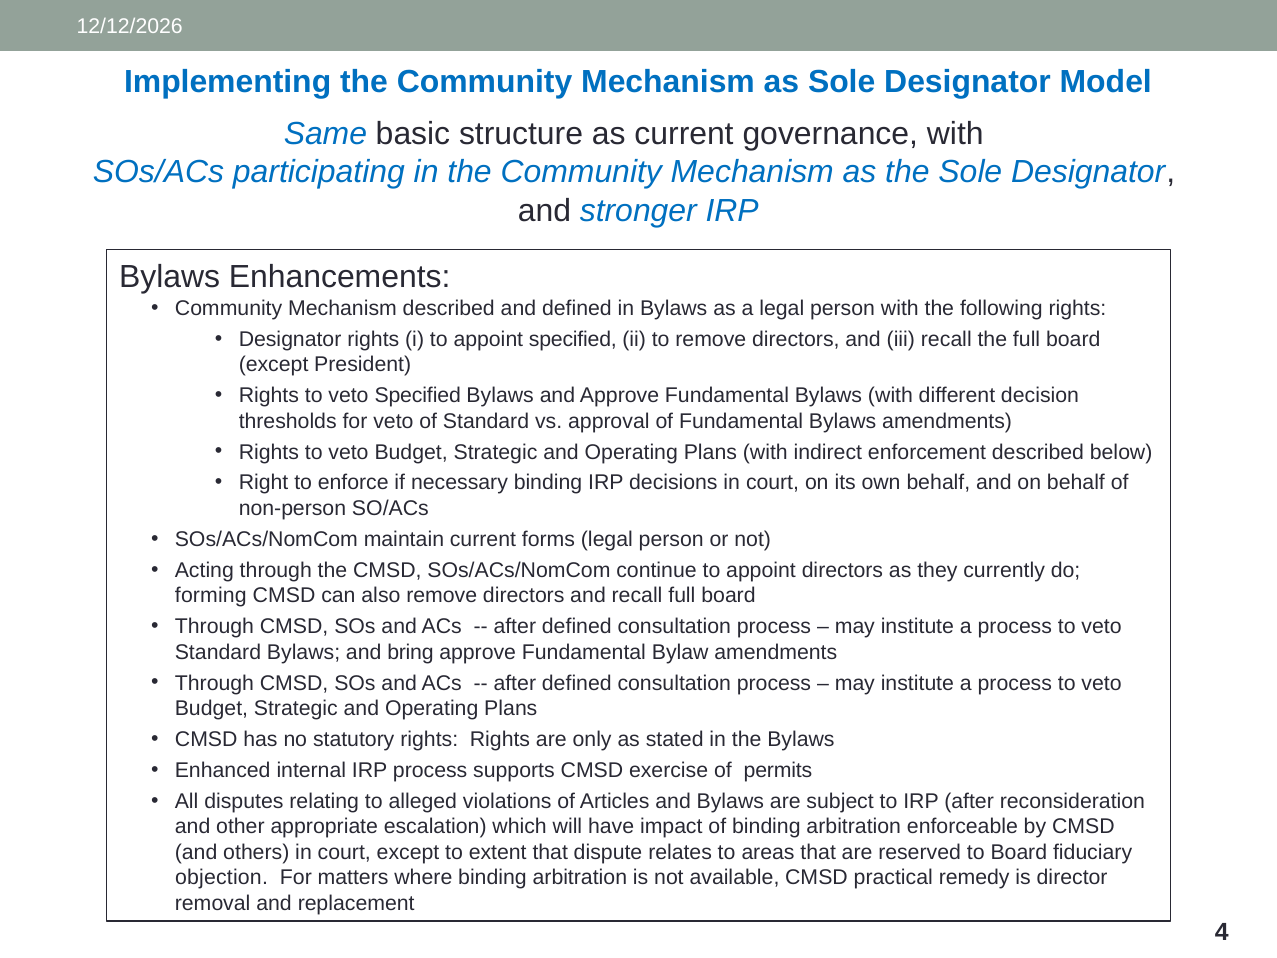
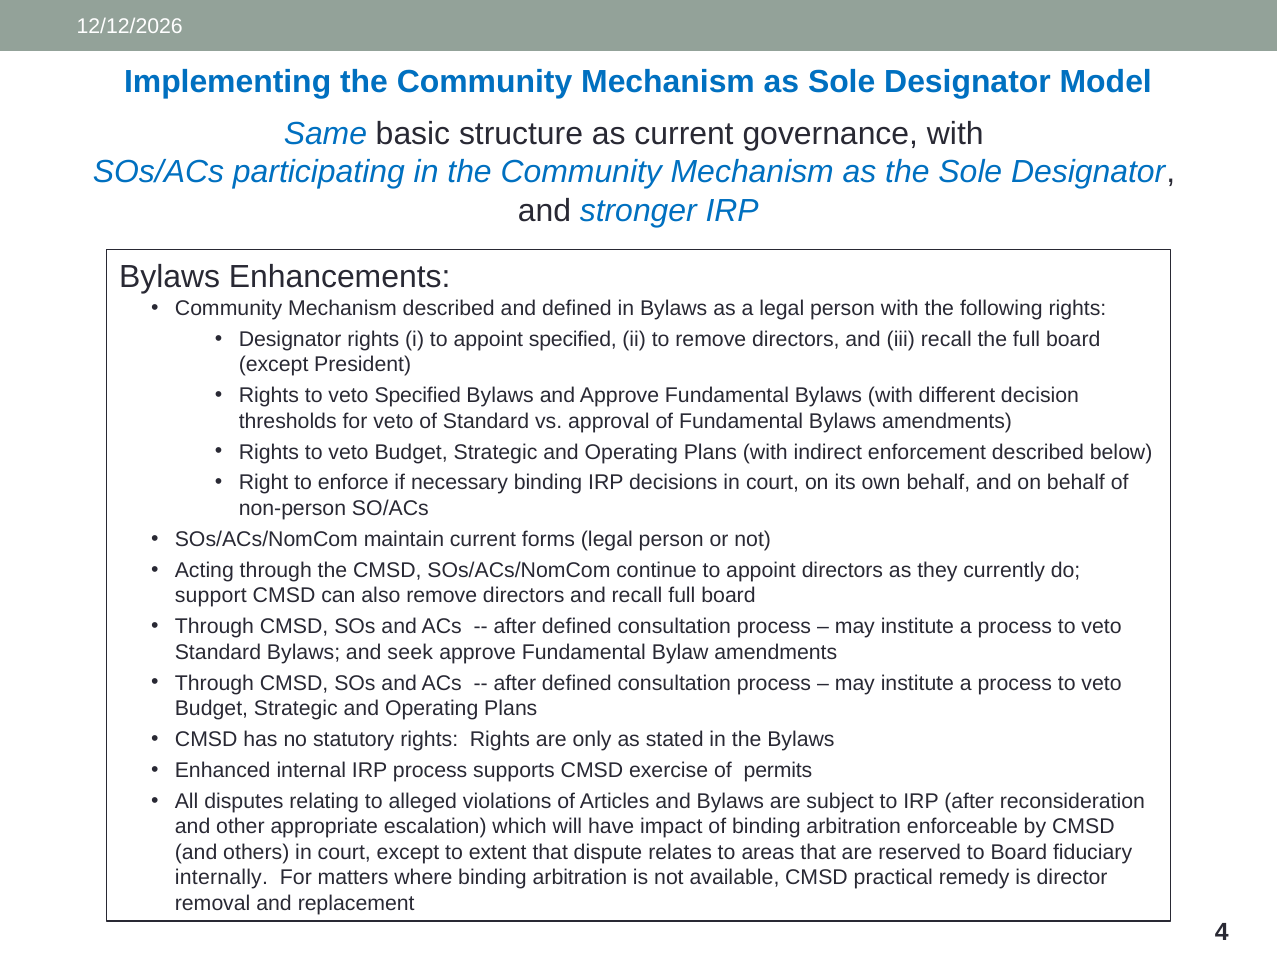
forming: forming -> support (211, 596)
bring: bring -> seek (410, 652)
objection: objection -> internally (221, 878)
